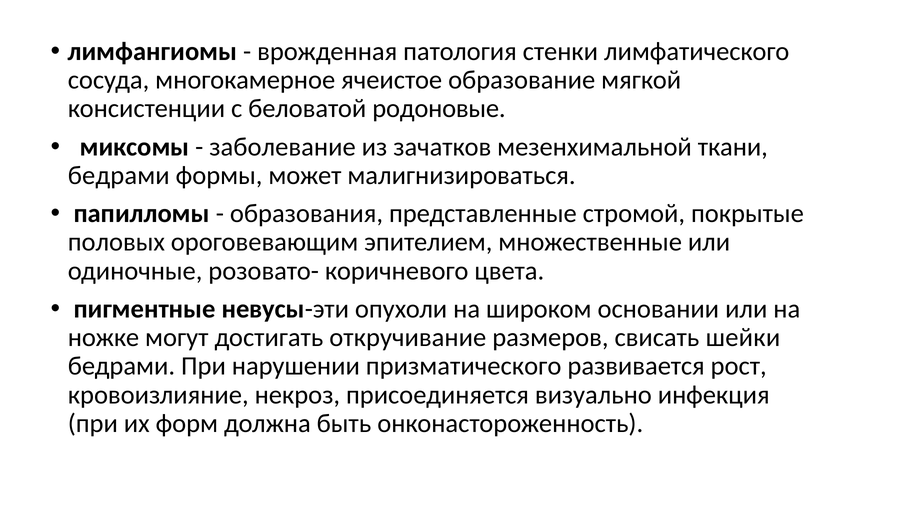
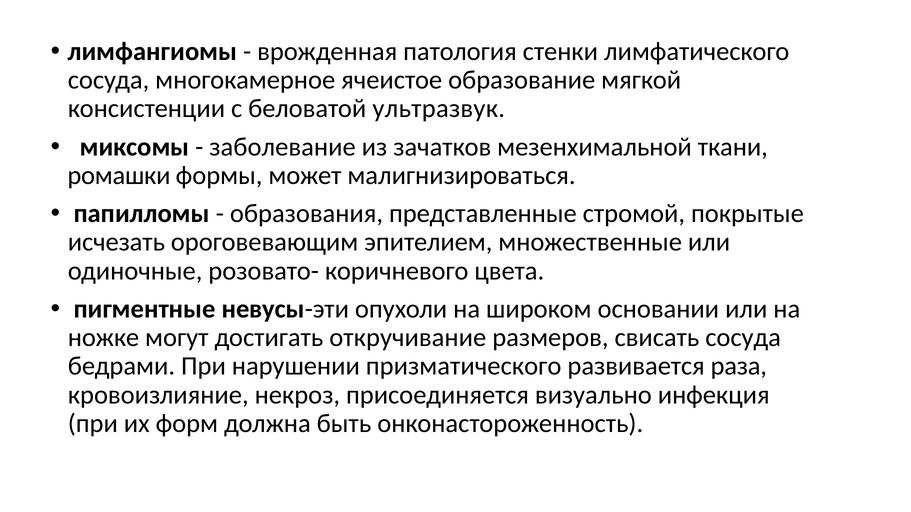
родоновые: родоновые -> ультразвук (439, 109)
бедрами: бедрами -> ромашки (119, 176)
половых: половых -> исчезать (116, 242)
свисать шейки: шейки -> сосуда (743, 338)
рост: рост -> раза (739, 366)
